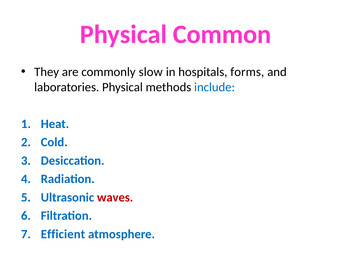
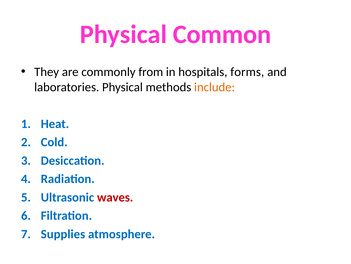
slow: slow -> from (151, 72)
include colour: blue -> orange (215, 87)
Efficient: Efficient -> Supplies (63, 233)
